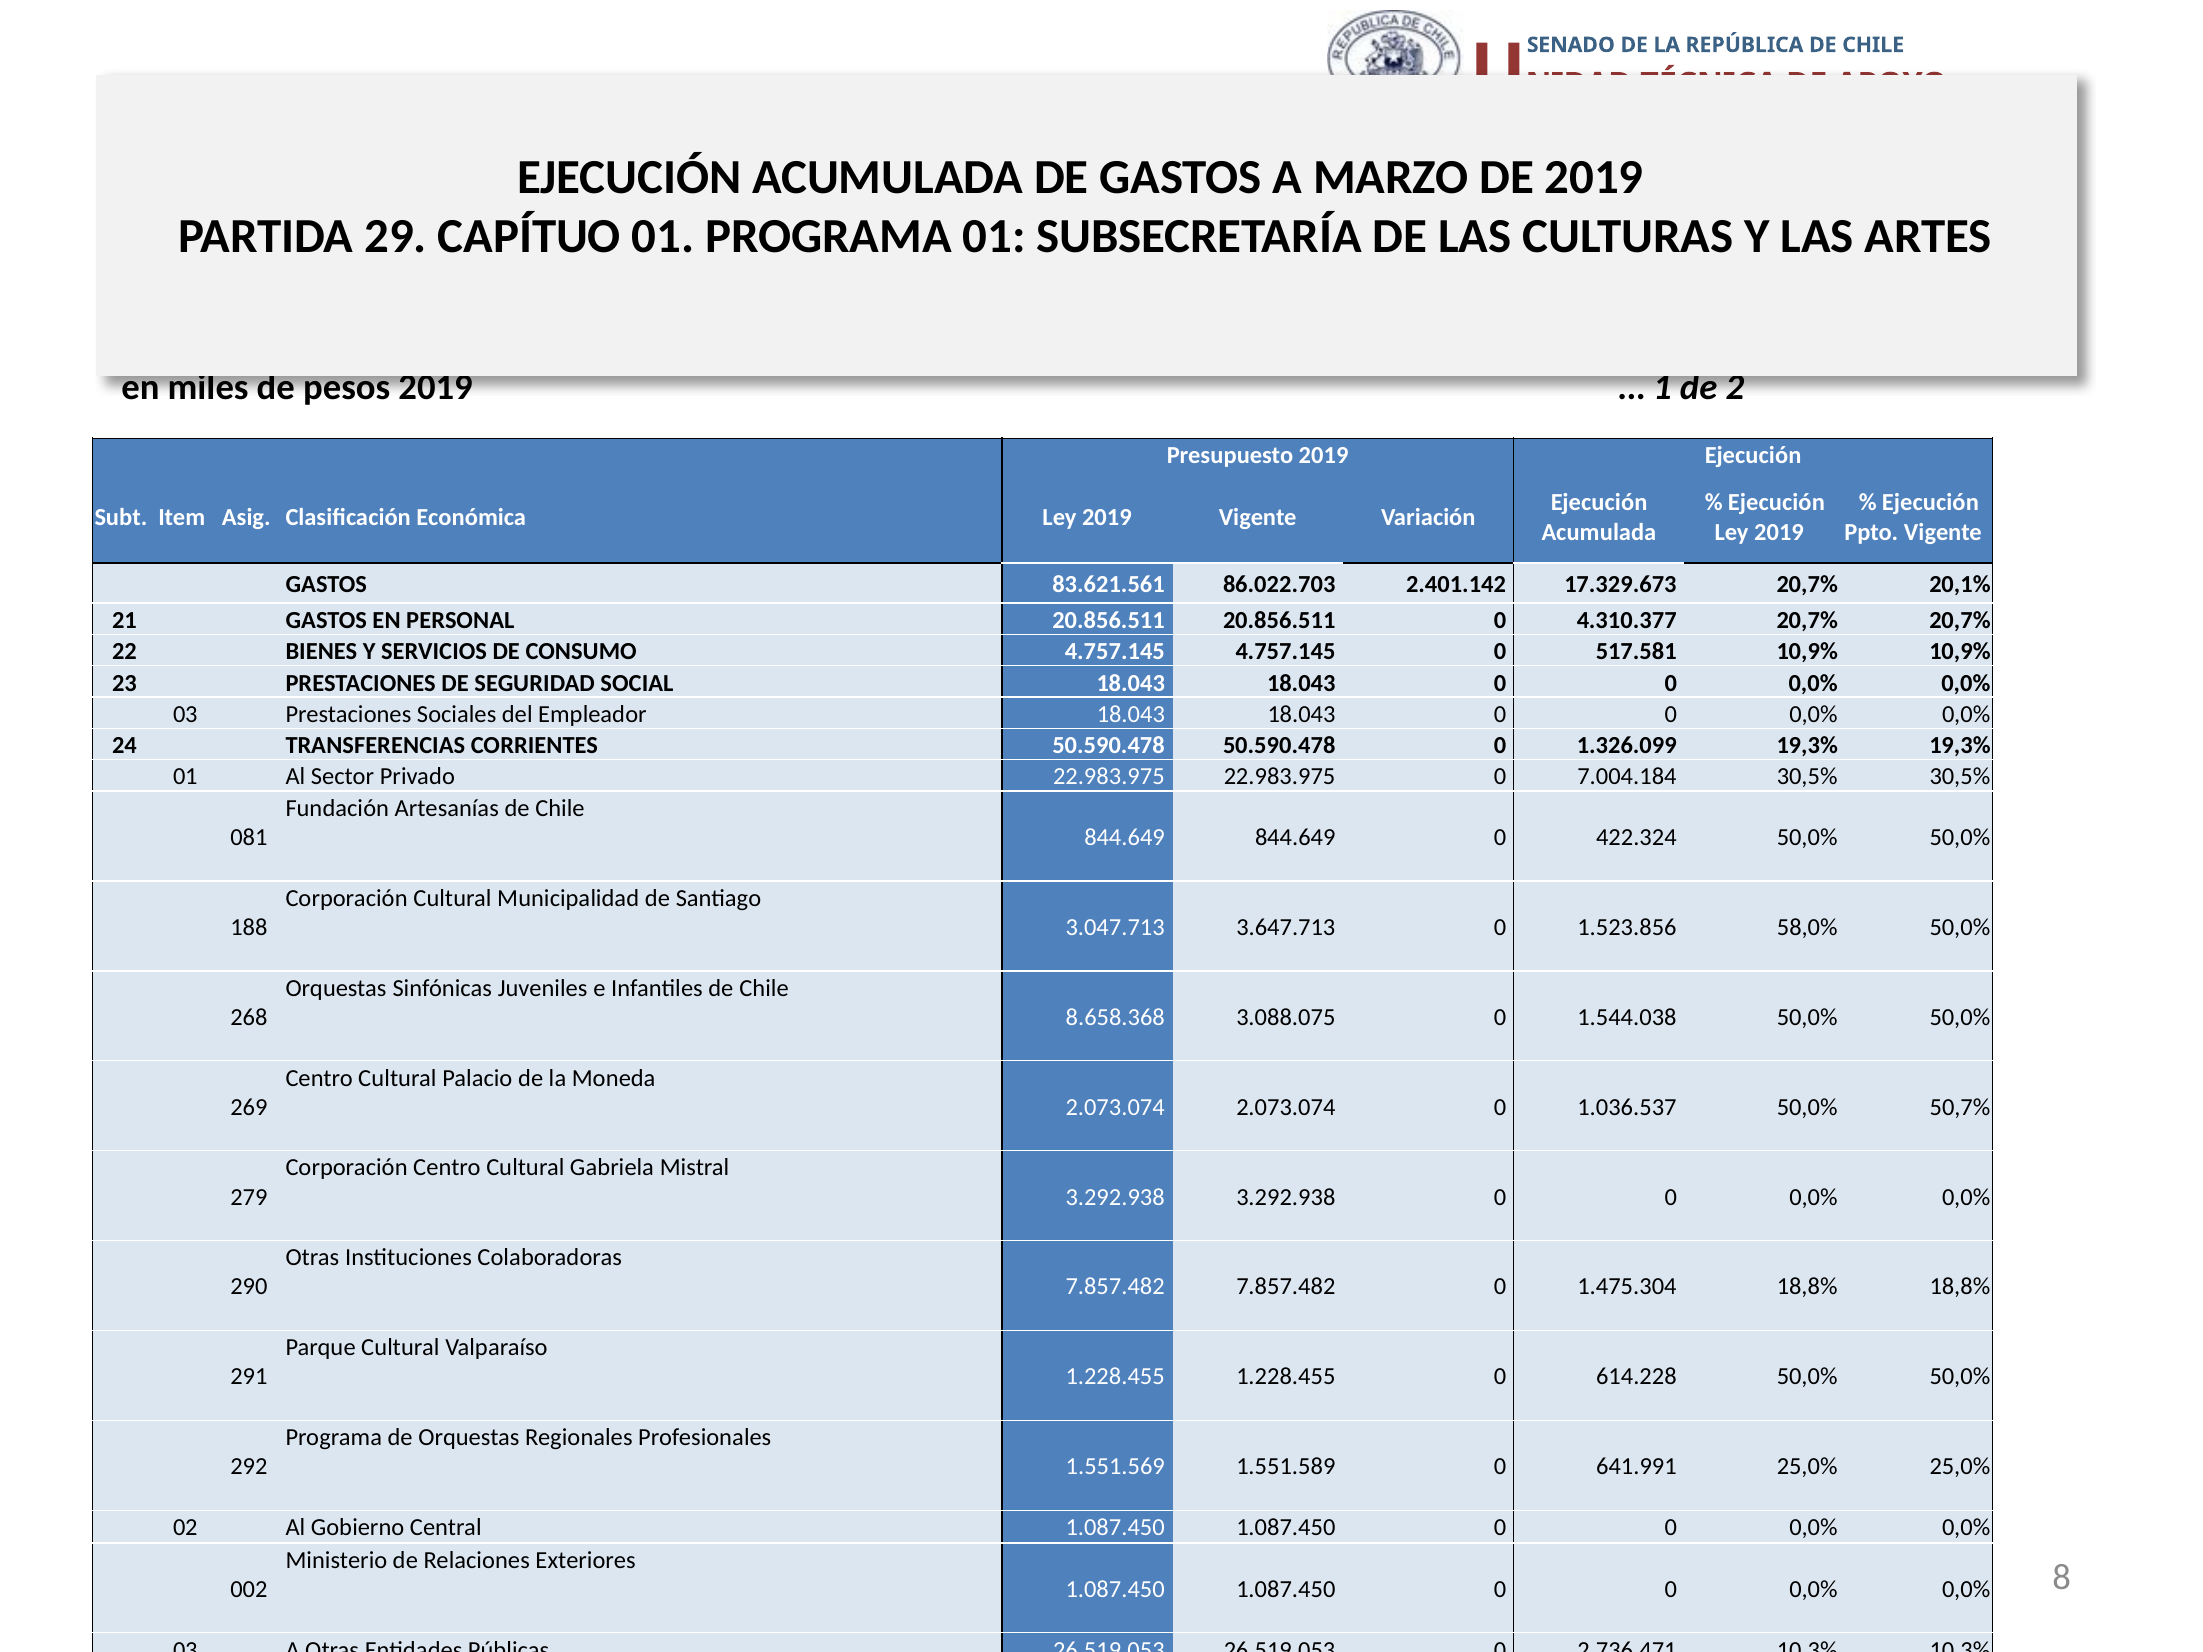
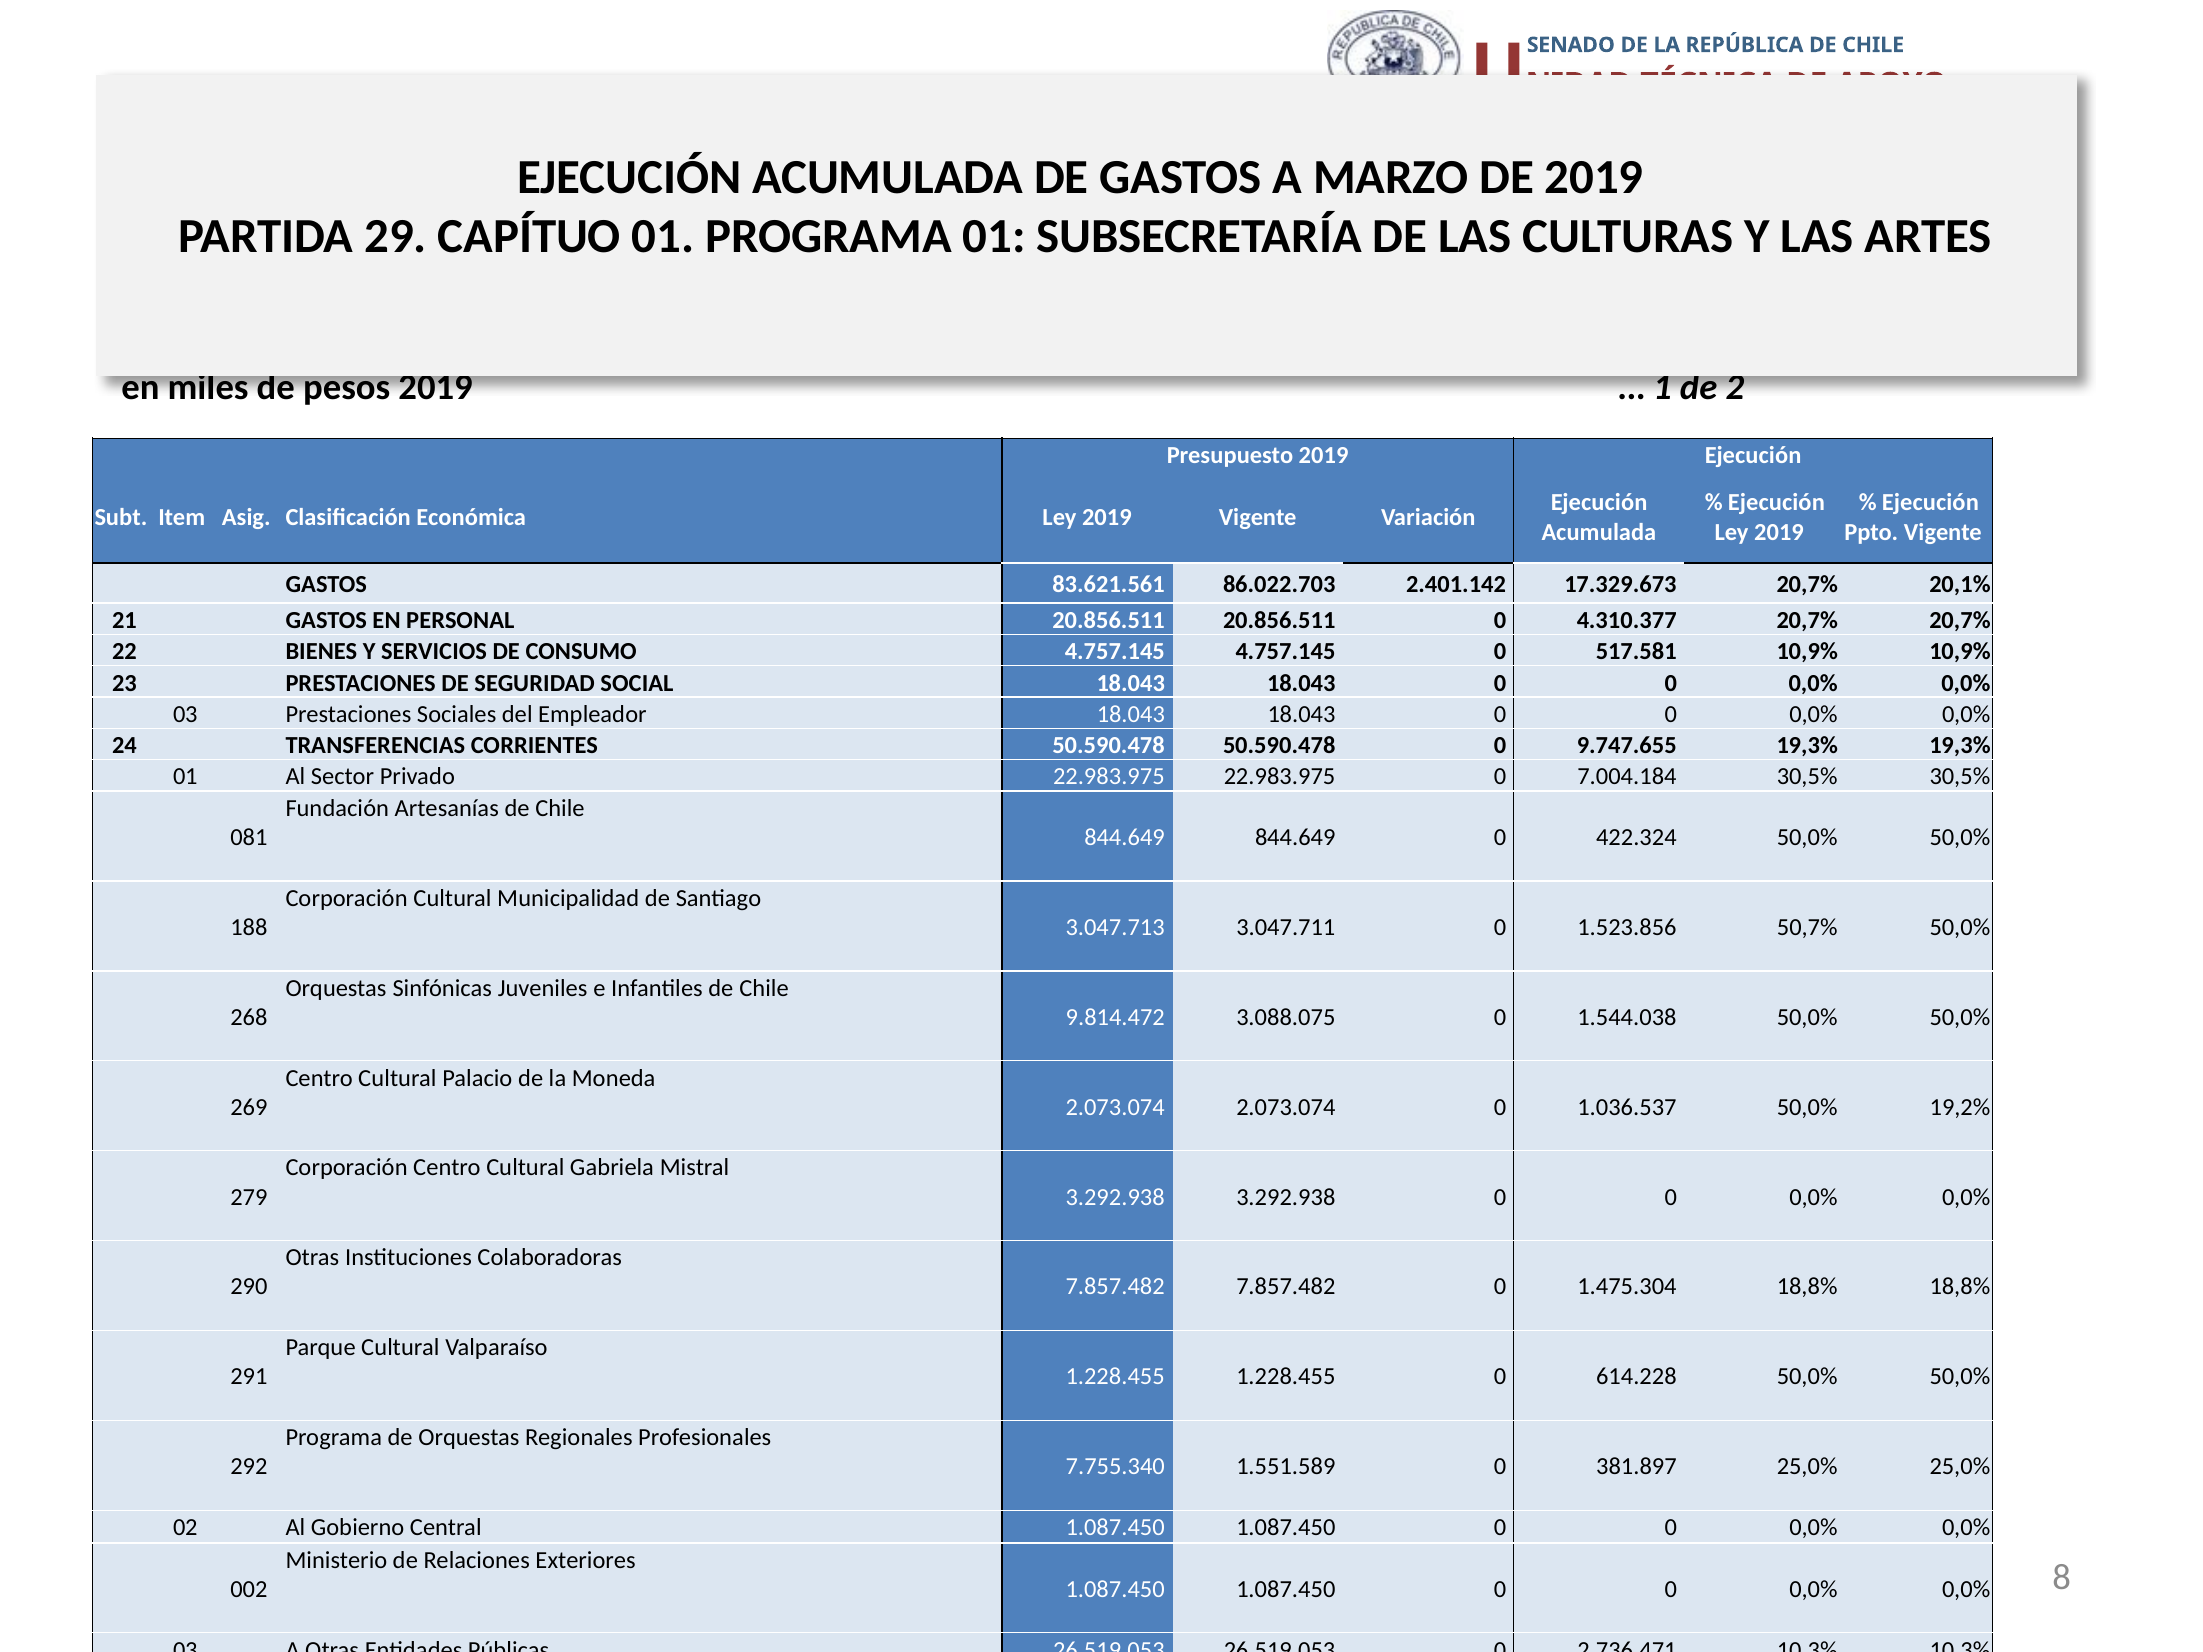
1.326.099: 1.326.099 -> 9.747.655 (1627, 746)
3.647.713: 3.647.713 -> 3.047.711 (1286, 927)
58,0%: 58,0% -> 50,7% (1807, 927)
8.658.368: 8.658.368 -> 9.814.472 (1115, 1017)
50,7%: 50,7% -> 19,2% (1960, 1107)
1.551.569: 1.551.569 -> 7.755.340 (1115, 1467)
641.991: 641.991 -> 381.897 (1636, 1467)
